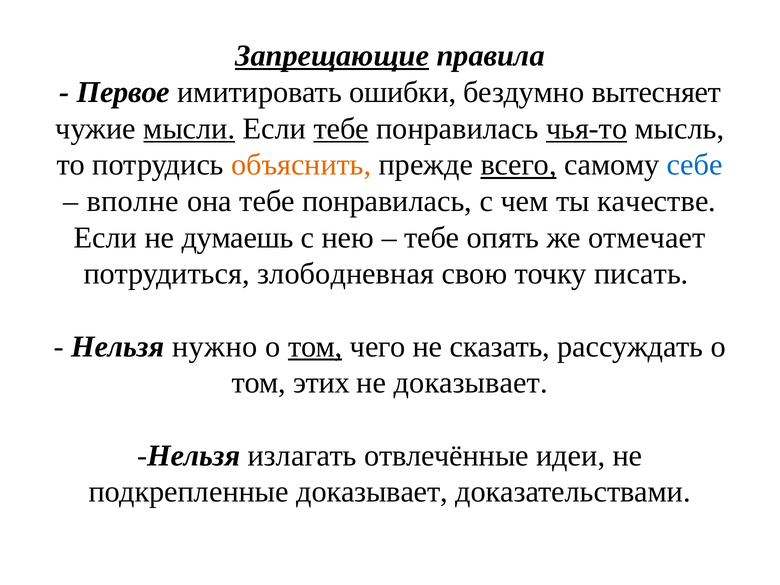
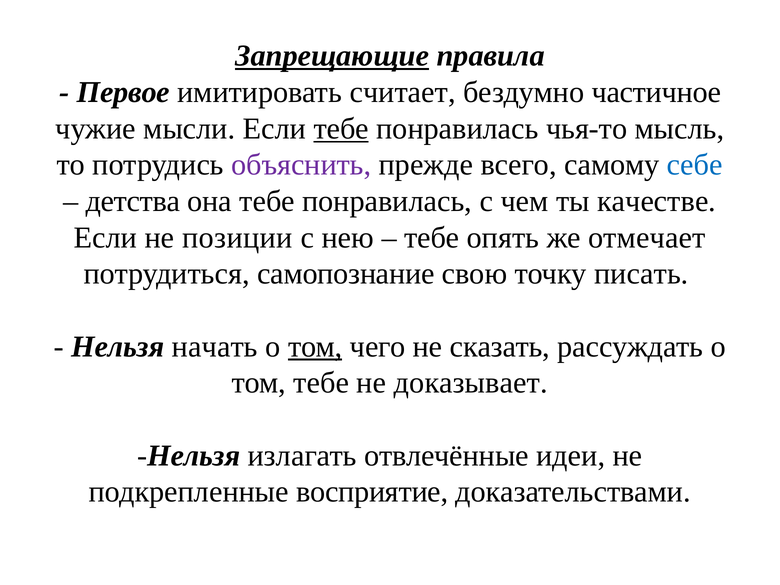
ошибки: ошибки -> считает (403, 92)
вытесняет: вытесняет -> частичное (656, 92)
мысли underline: present -> none (189, 129)
чья-то underline: present -> none (587, 129)
объяснить colour: orange -> purple (301, 165)
всего underline: present -> none (519, 165)
вполне: вполне -> детства (133, 201)
думаешь: думаешь -> позиции (237, 238)
злободневная: злободневная -> самопознание (346, 274)
нужно: нужно -> начать (215, 347)
том этих: этих -> тебе (321, 383)
подкрепленные доказывает: доказывает -> восприятие (372, 492)
